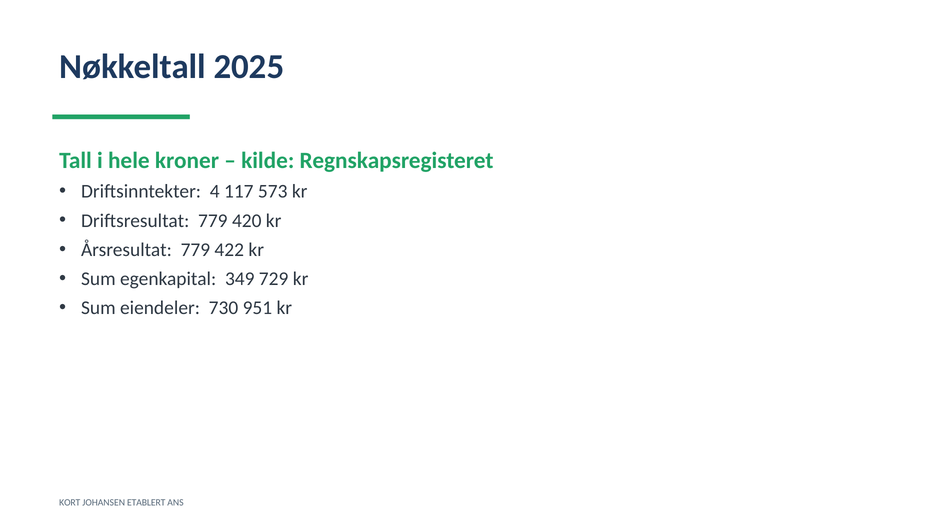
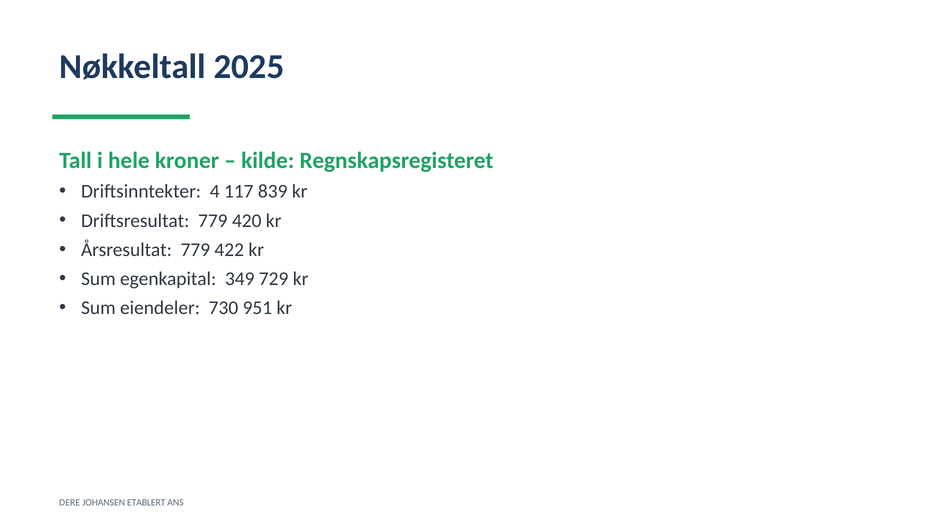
573: 573 -> 839 (273, 191)
KORT: KORT -> DERE (70, 502)
